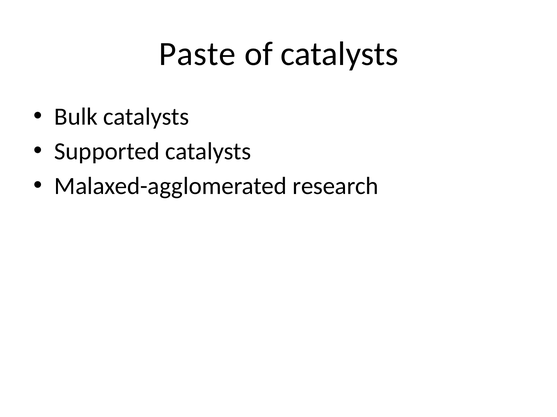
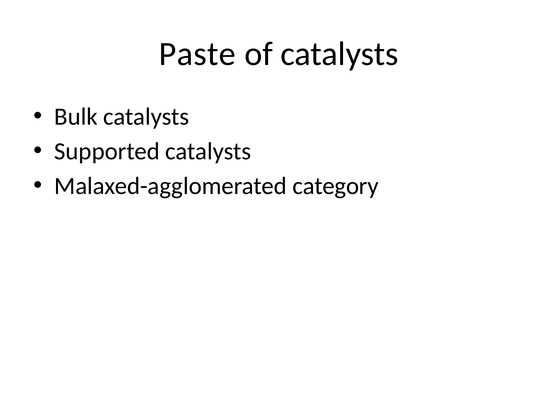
research: research -> category (336, 186)
